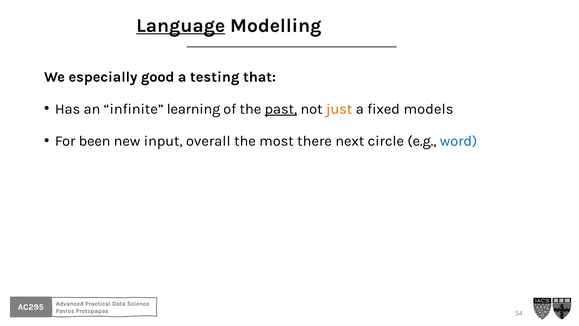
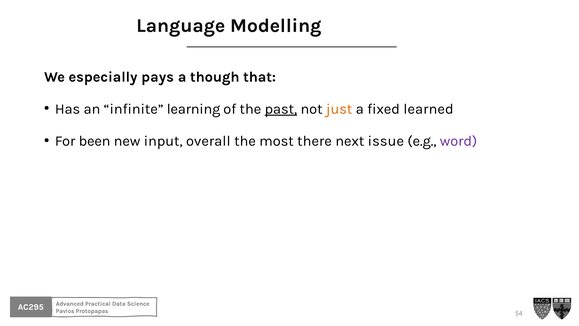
Language underline: present -> none (181, 25)
good: good -> pays (158, 77)
testing: testing -> though (215, 77)
models: models -> learned (428, 109)
circle: circle -> issue (386, 141)
word colour: blue -> purple (458, 141)
